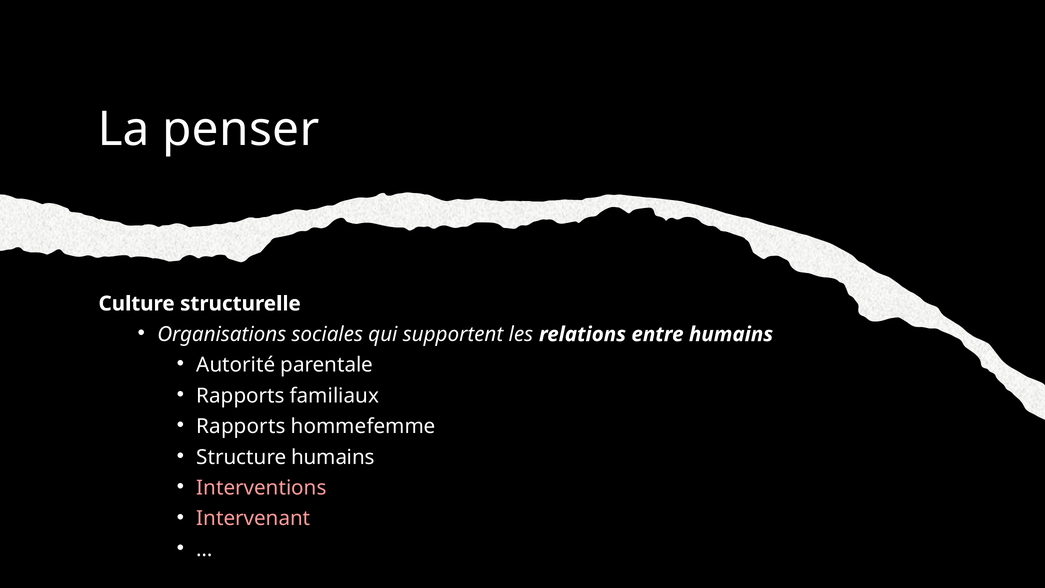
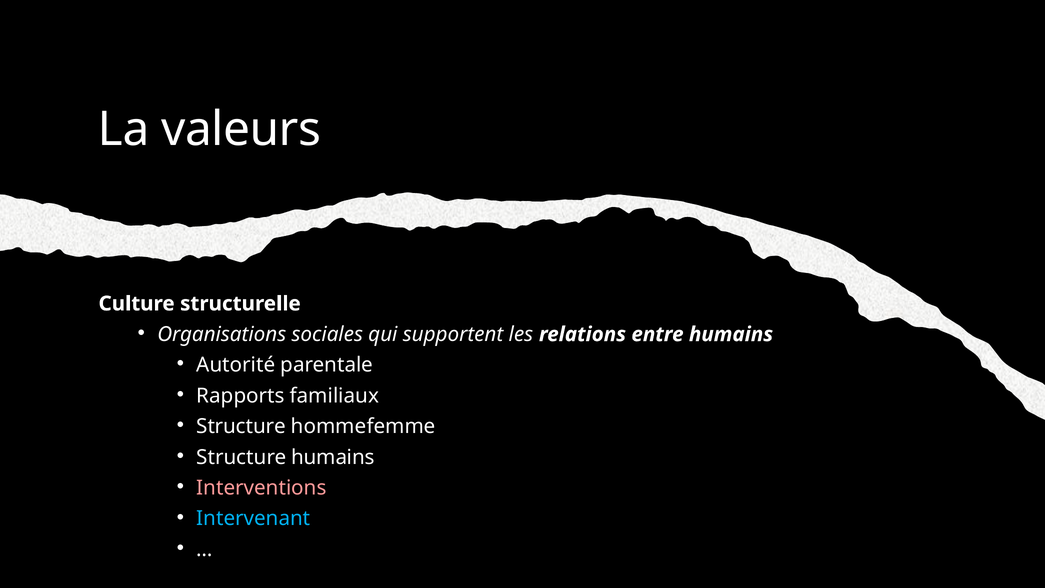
penser: penser -> valeurs (241, 129)
Rapports: Rapports -> Structure (241, 426)
Intervenant colour: pink -> light blue (253, 518)
